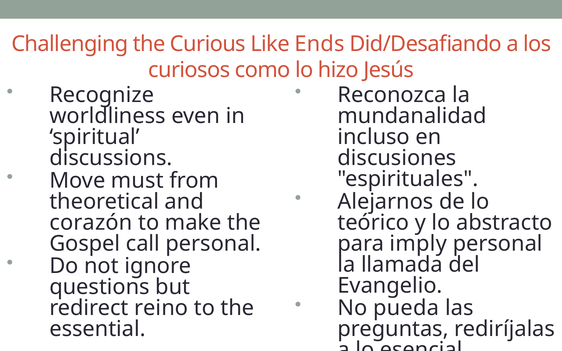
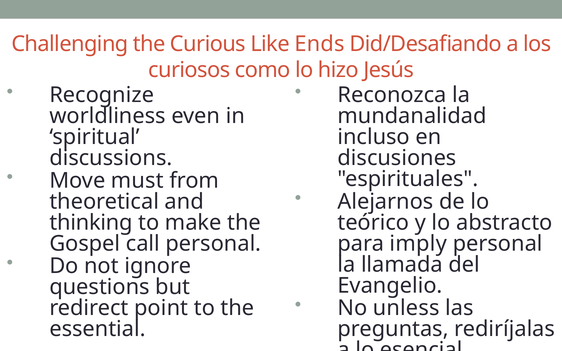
corazón: corazón -> thinking (91, 223)
pueda: pueda -> unless (406, 308)
reino: reino -> point (161, 308)
